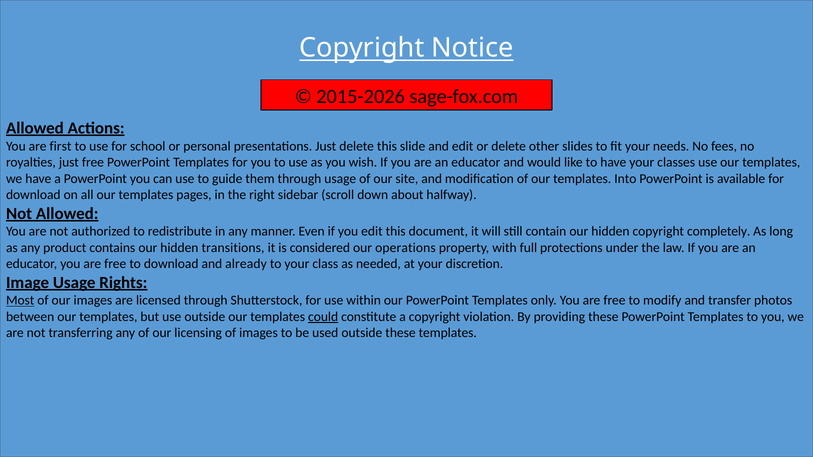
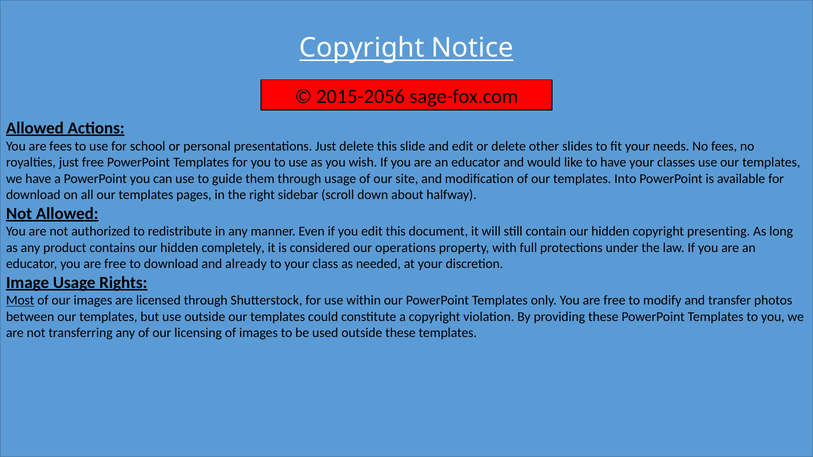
2015-2026: 2015-2026 -> 2015-2056 (361, 96)
are first: first -> fees (61, 146)
completely: completely -> presenting (719, 232)
transitions: transitions -> completely (233, 248)
could underline: present -> none (323, 317)
